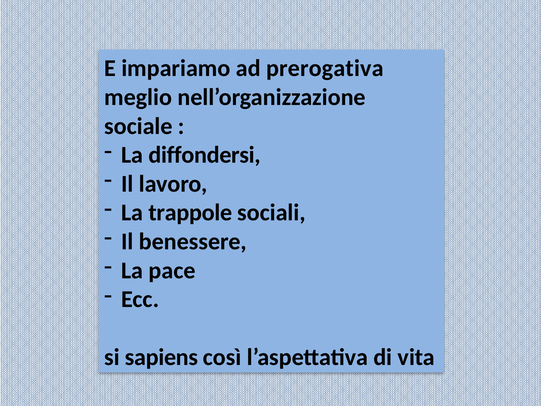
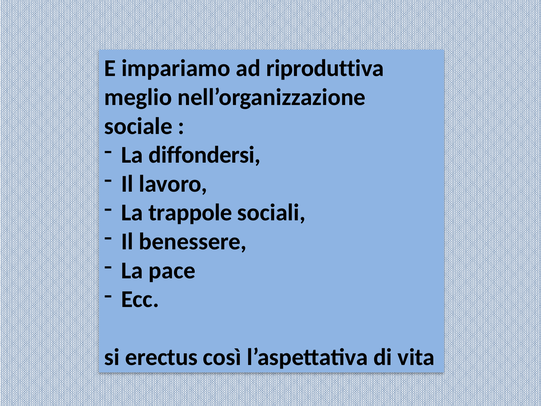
prerogativa: prerogativa -> riproduttiva (325, 68)
sapiens: sapiens -> erectus (161, 357)
